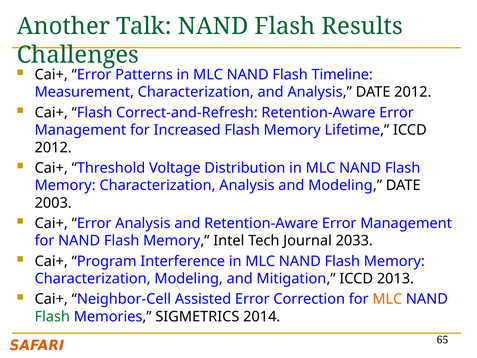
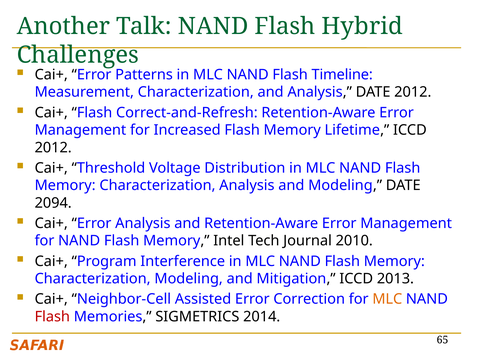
Results: Results -> Hybrid (362, 26)
2003: 2003 -> 2094 (53, 203)
2033: 2033 -> 2010 (354, 241)
Flash colour: green -> red (52, 316)
